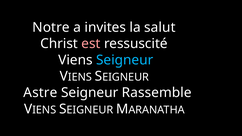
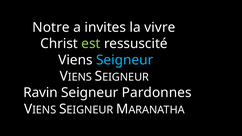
salut: salut -> vivre (160, 27)
est colour: pink -> light green (91, 44)
Astre: Astre -> Ravin (40, 93)
Rassemble: Rassemble -> Pardonnes (157, 93)
